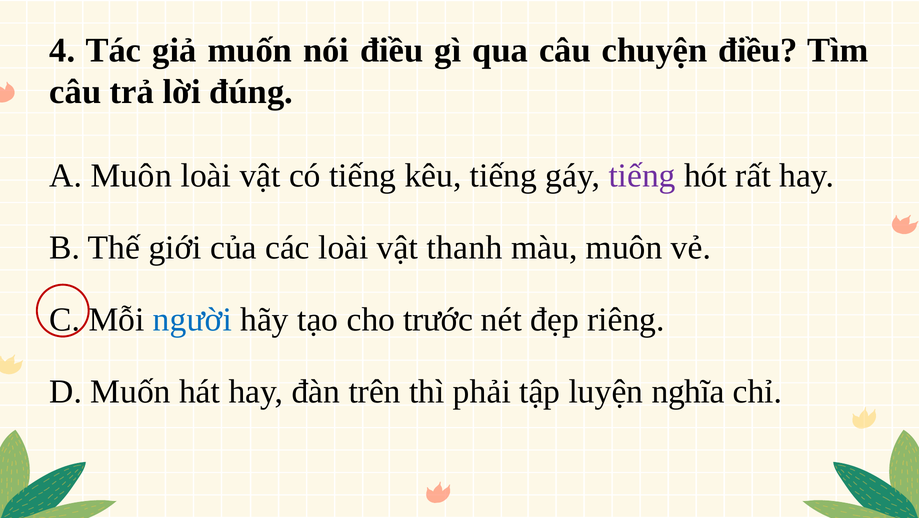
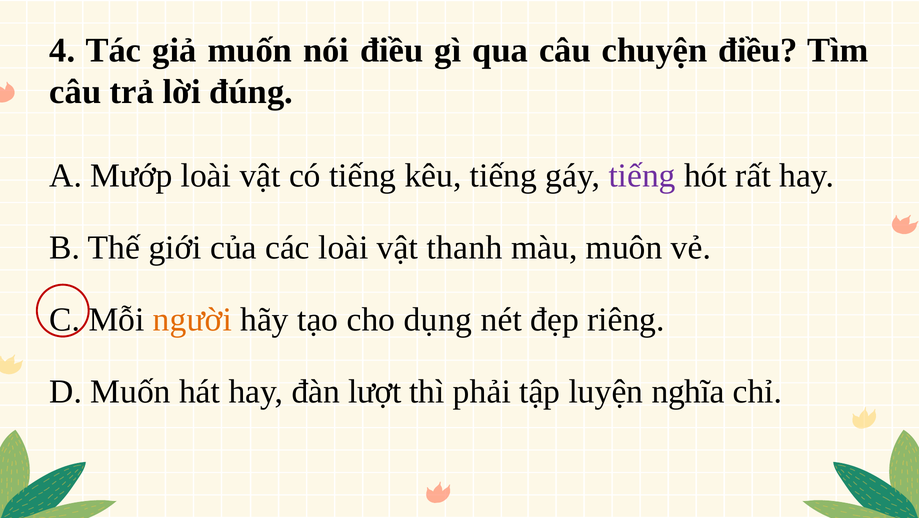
A Muôn: Muôn -> Mướp (132, 176)
người colour: blue -> orange (192, 320)
trước: trước -> dụng (438, 320)
trên: trên -> lượt (375, 392)
